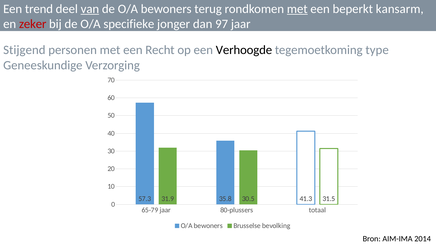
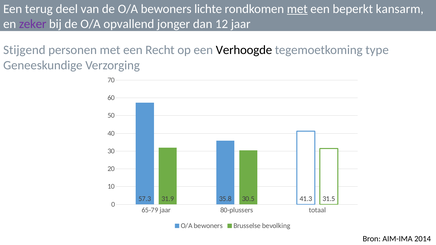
trend: trend -> terug (39, 9)
van underline: present -> none (90, 9)
terug: terug -> lichte (208, 9)
zeker colour: red -> purple (33, 24)
specifieke: specifieke -> opvallend (129, 24)
97: 97 -> 12 (222, 24)
